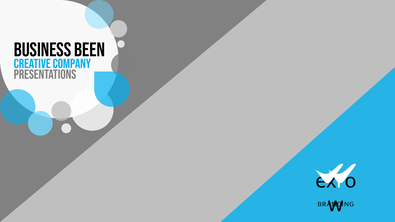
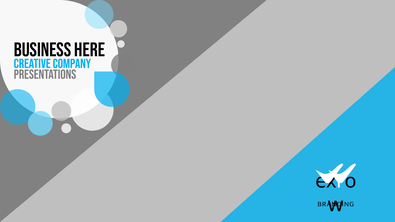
been: been -> here (90, 50)
